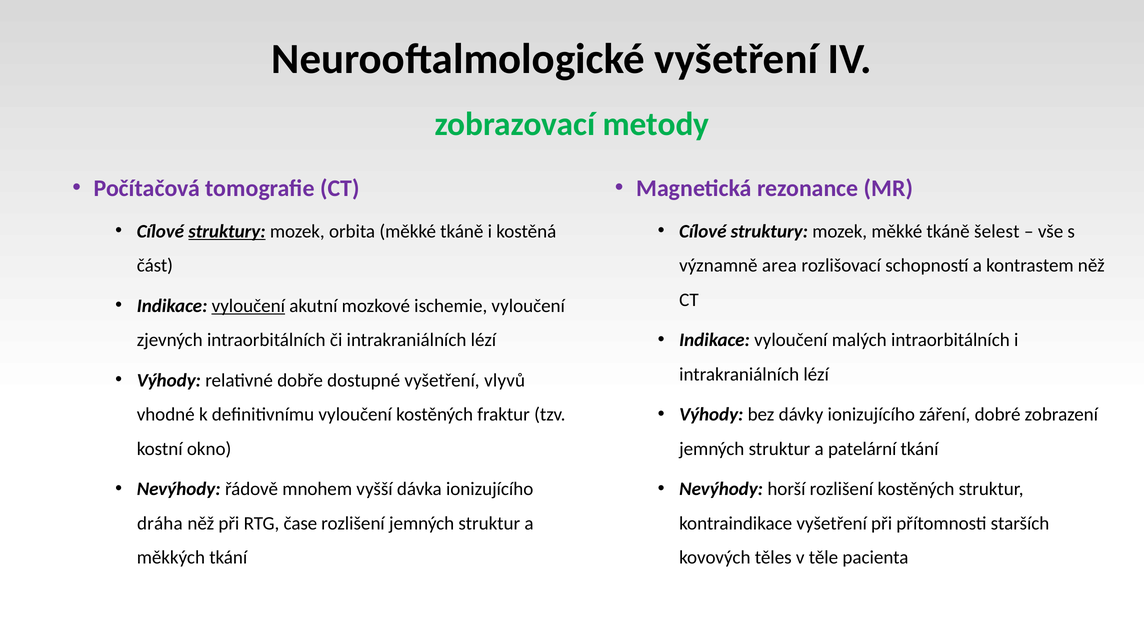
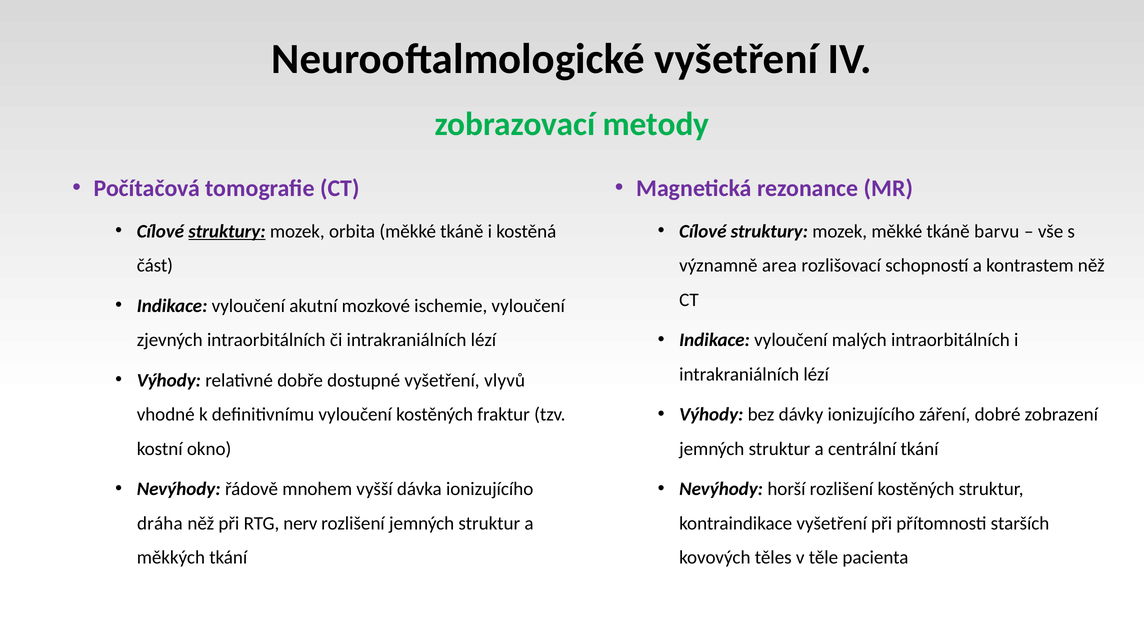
šelest: šelest -> barvu (997, 231)
vyloučení underline: present -> none (248, 305)
patelární: patelární -> centrální (862, 448)
čase: čase -> nerv (300, 523)
